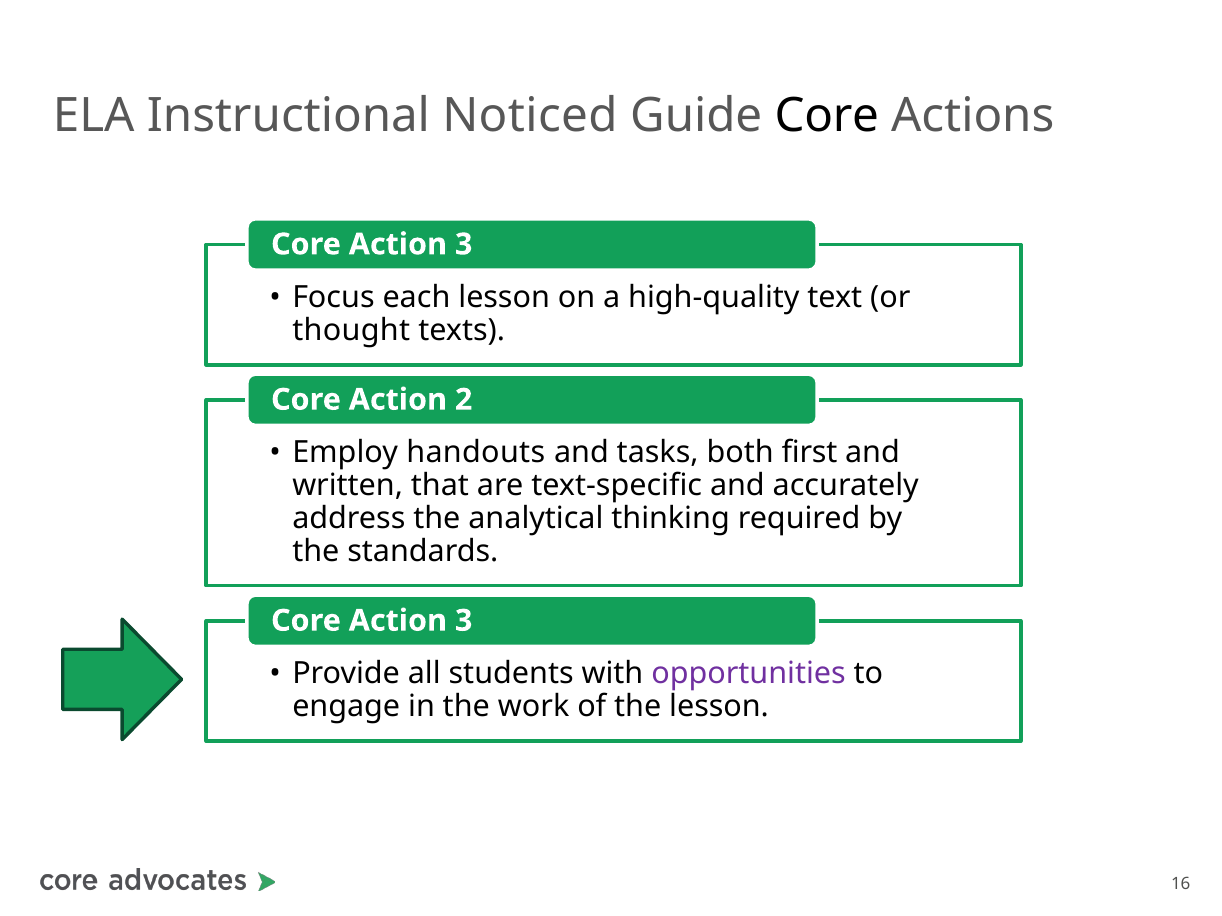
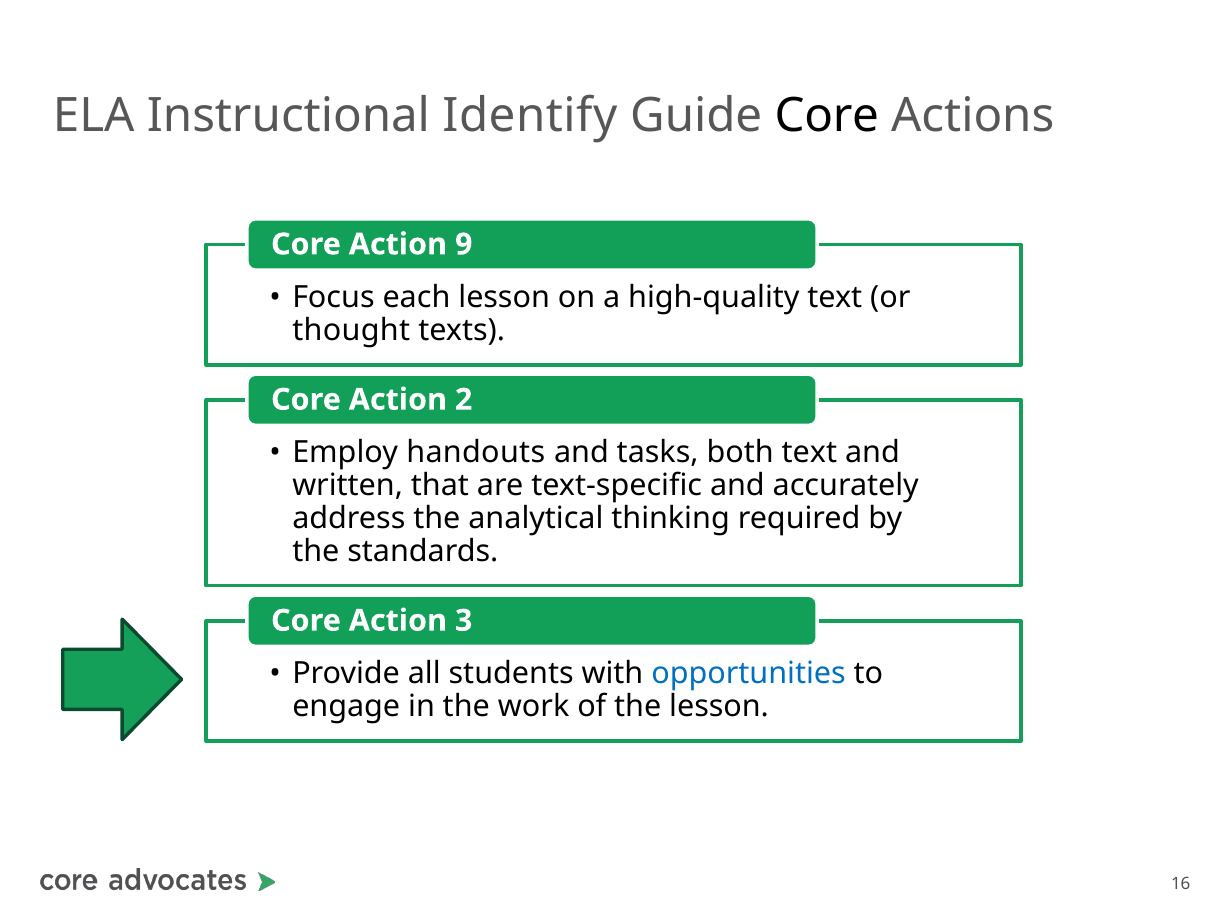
Noticed: Noticed -> Identify (530, 116)
3: 3 -> 9 (464, 244)
both first: first -> text (809, 453)
opportunities colour: purple -> blue (749, 674)
